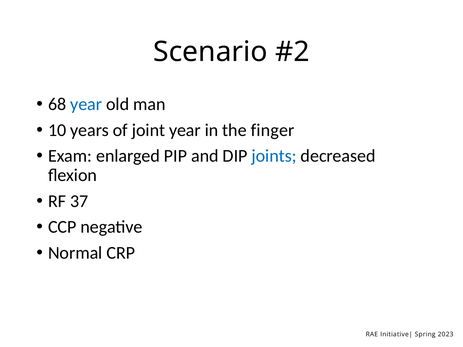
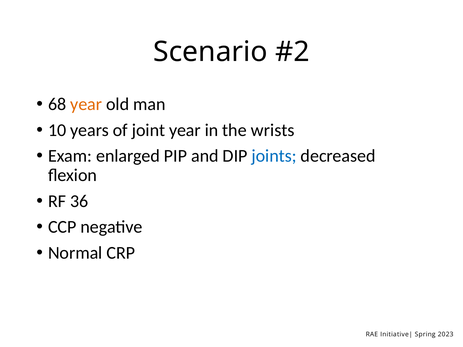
year colour: blue -> orange (86, 104)
finger: finger -> wrists (273, 130)
37: 37 -> 36 (79, 201)
